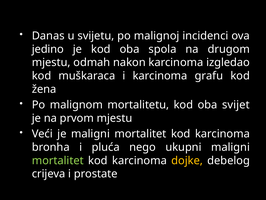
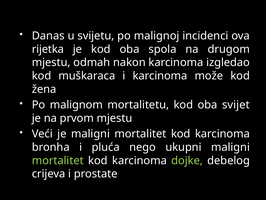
jedino: jedino -> rijetka (48, 49)
grafu: grafu -> može (209, 76)
dojke colour: yellow -> light green (187, 160)
